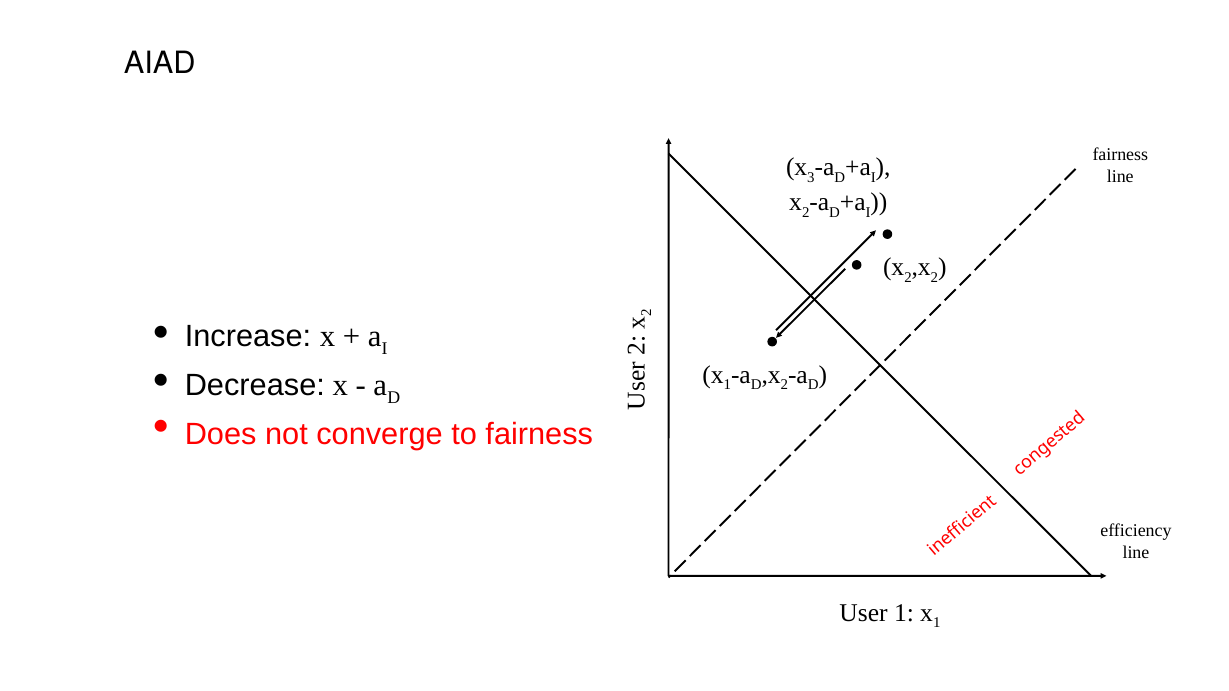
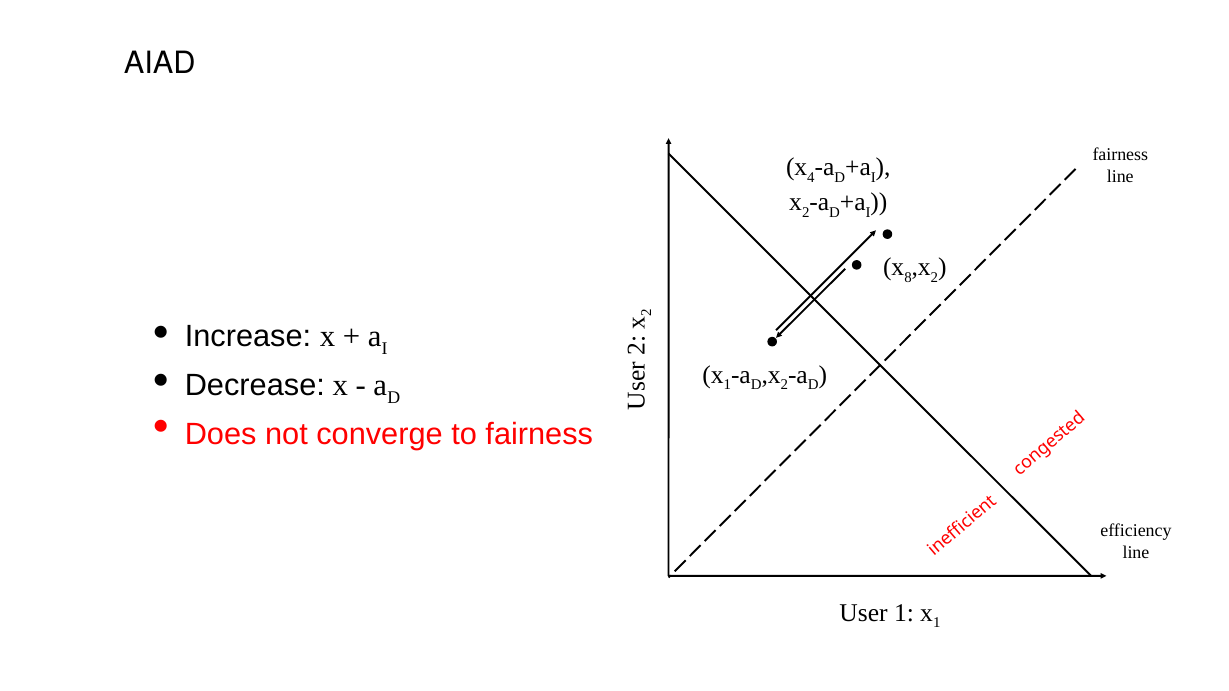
3: 3 -> 4 (811, 177)
2: 2 -> 8 (908, 277)
